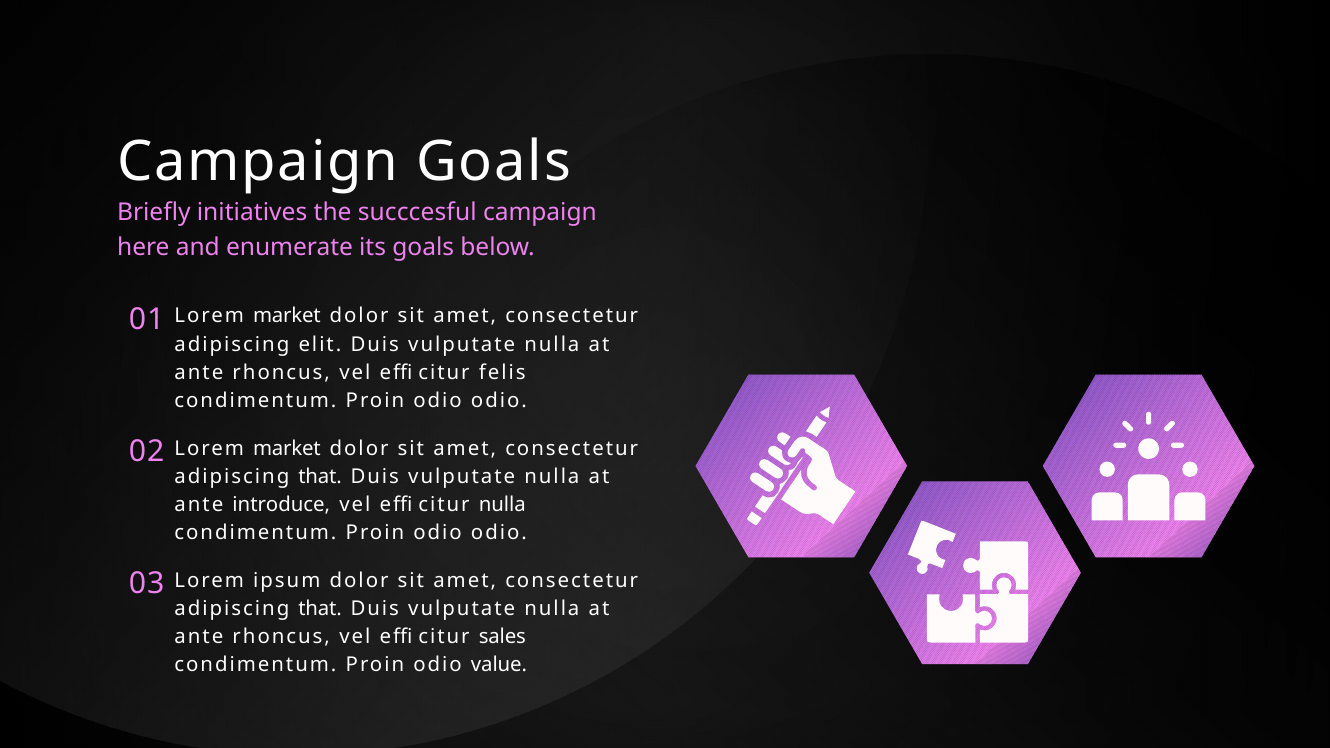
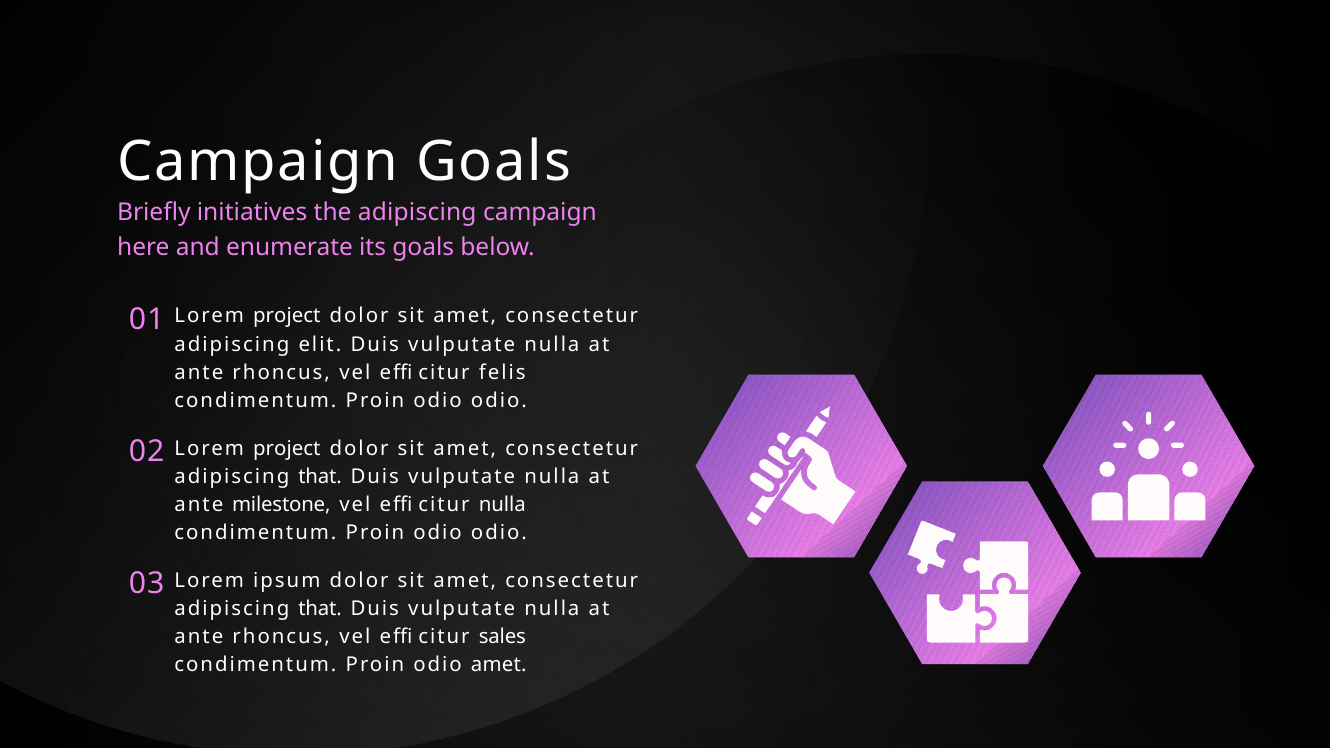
the succcesful: succcesful -> adipiscing (417, 213)
01 Lorem market: market -> project (287, 316)
02 Lorem market: market -> project (287, 449)
introduce: introduce -> milestone (281, 505)
odio value: value -> amet (499, 665)
